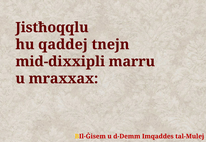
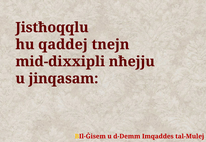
marru: marru -> nħejju (132, 62)
mraxxax: mraxxax -> jinqasam (63, 79)
